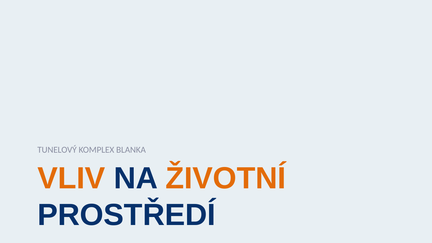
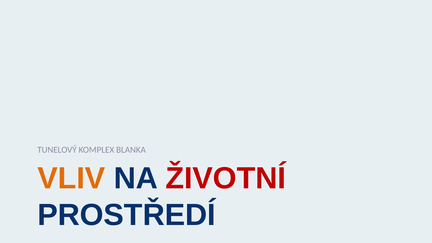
ŽIVOTNÍ colour: orange -> red (226, 178)
